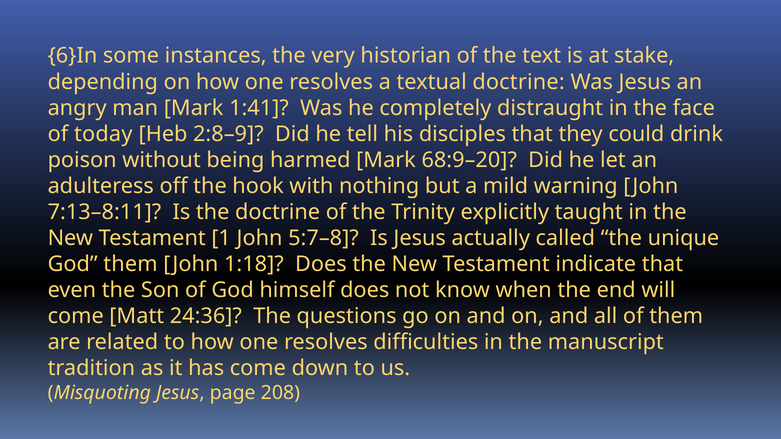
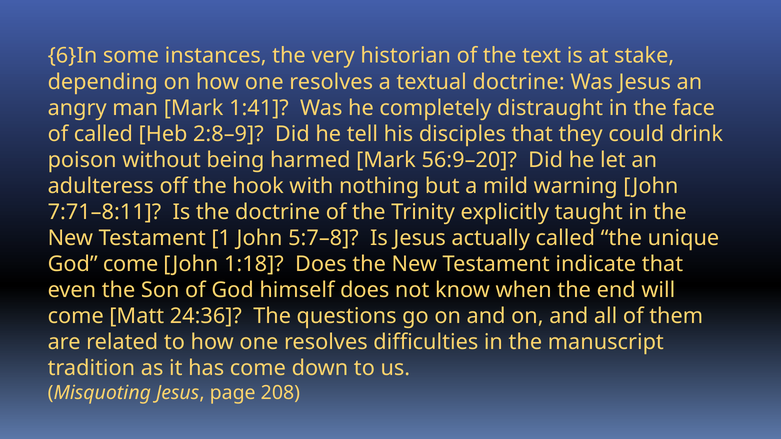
of today: today -> called (103, 134)
68:9–20: 68:9–20 -> 56:9–20 (469, 160)
7:13–8:11: 7:13–8:11 -> 7:71–8:11 (104, 212)
God them: them -> come (131, 264)
